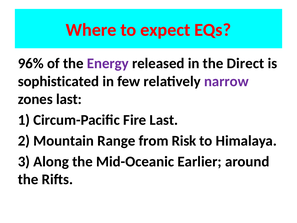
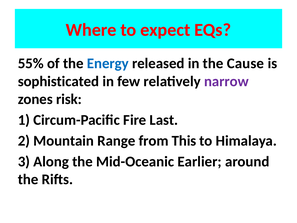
96%: 96% -> 55% (31, 63)
Energy colour: purple -> blue (108, 63)
Direct: Direct -> Cause (245, 63)
zones last: last -> risk (69, 99)
Risk: Risk -> This (184, 141)
